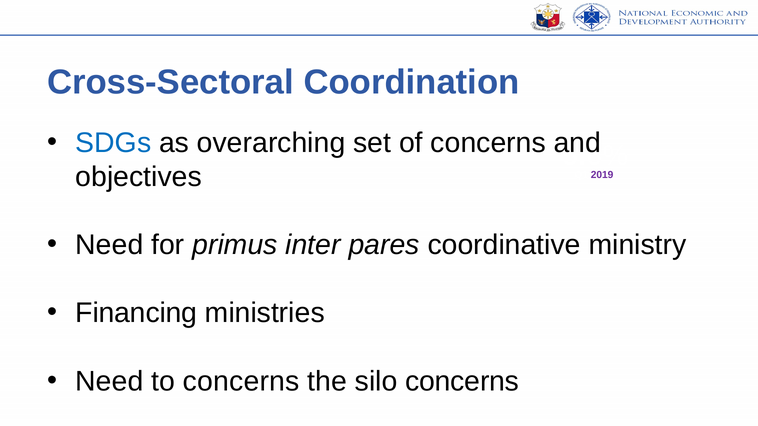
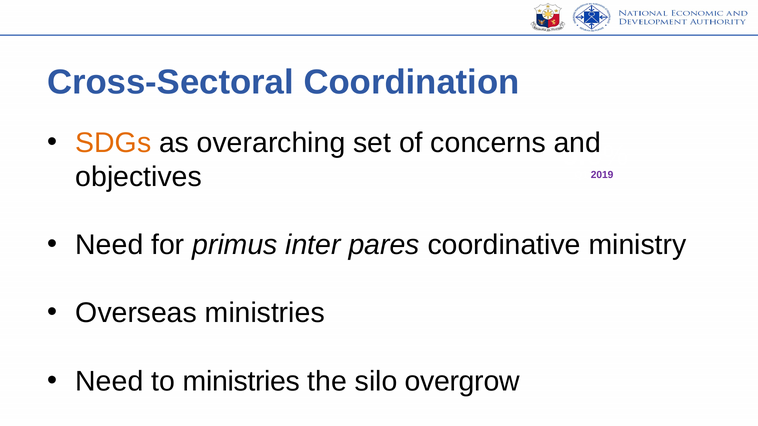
SDGs colour: blue -> orange (113, 143)
Financing: Financing -> Overseas (136, 313)
to concerns: concerns -> ministries (241, 382)
silo concerns: concerns -> overgrow (462, 382)
